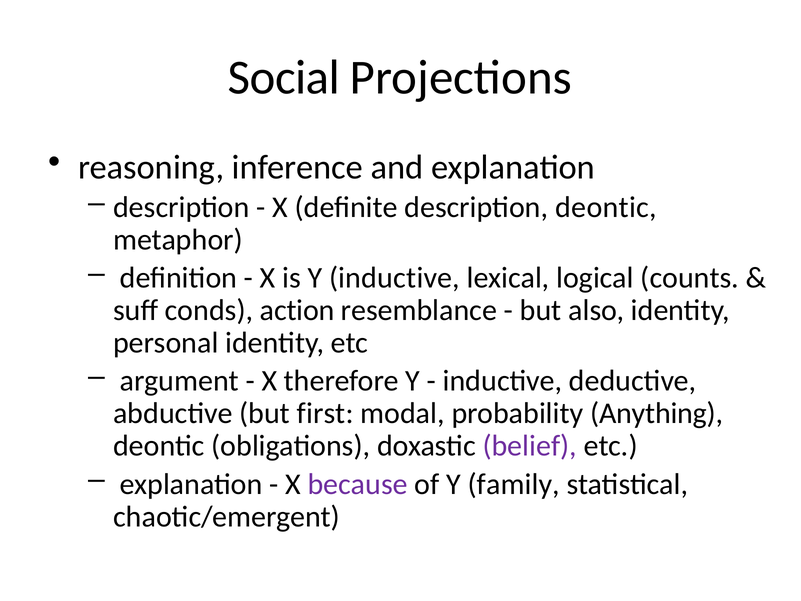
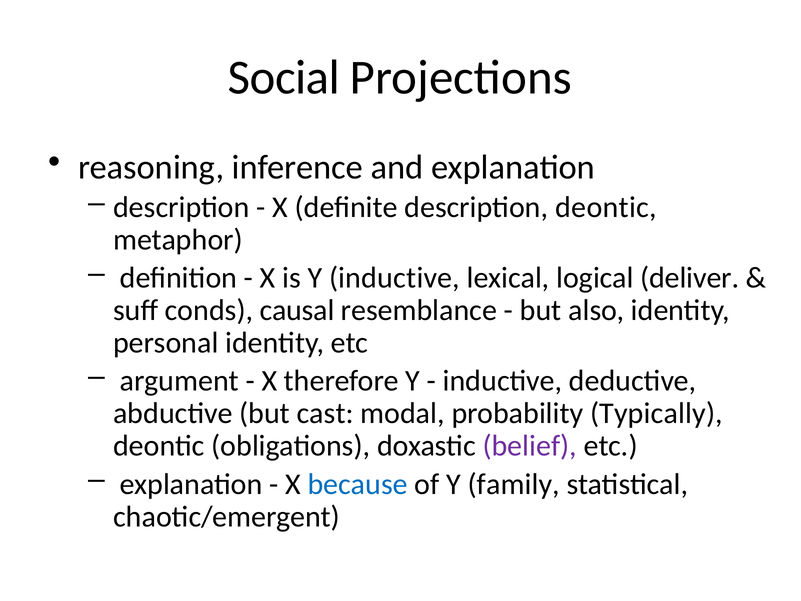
counts: counts -> deliver (690, 278)
action: action -> causal (297, 310)
first: first -> cast (325, 413)
Anything: Anything -> Typically (657, 413)
because colour: purple -> blue (358, 484)
